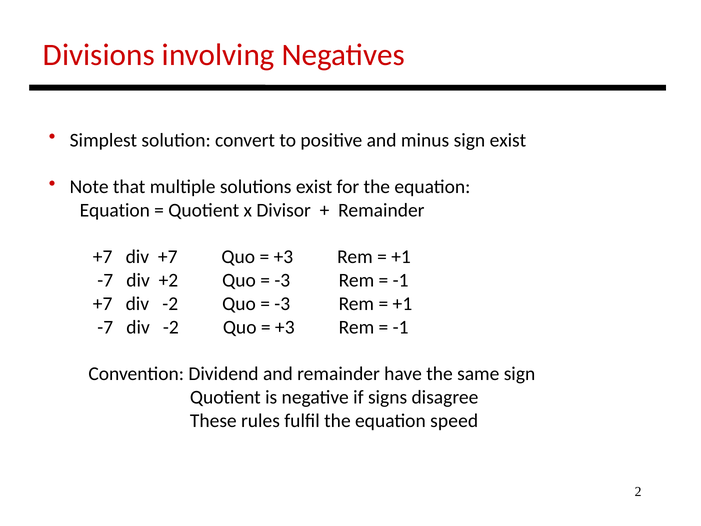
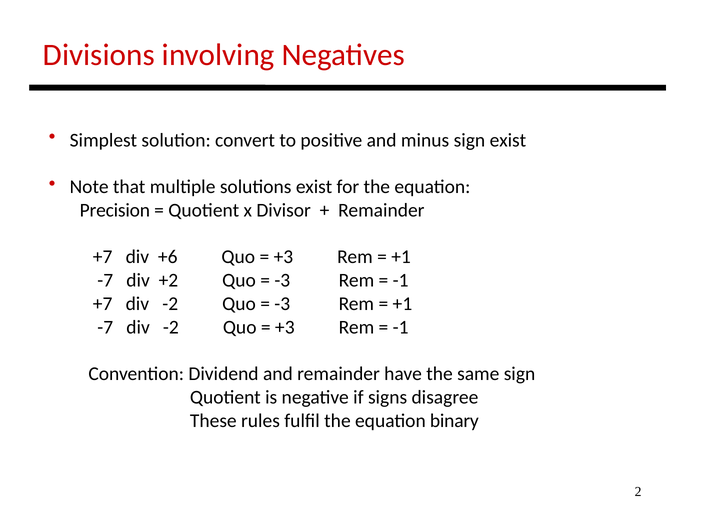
Equation: Equation -> Precision (115, 210)
div +7: +7 -> +6 (168, 257)
speed: speed -> binary (454, 421)
